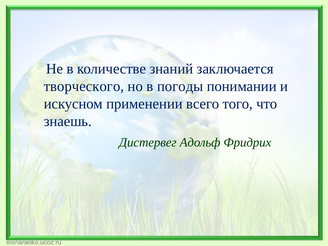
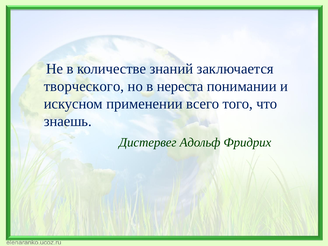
погоды: погоды -> нереста (180, 86)
